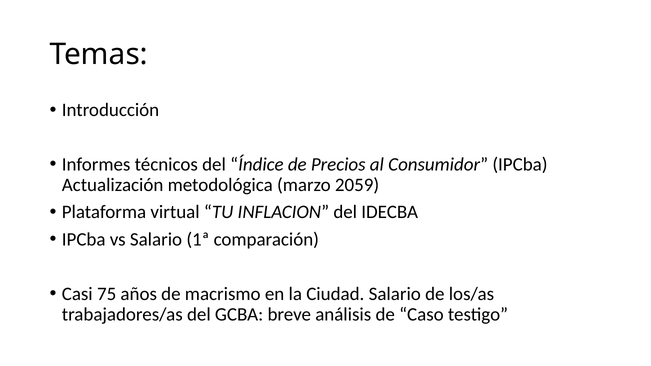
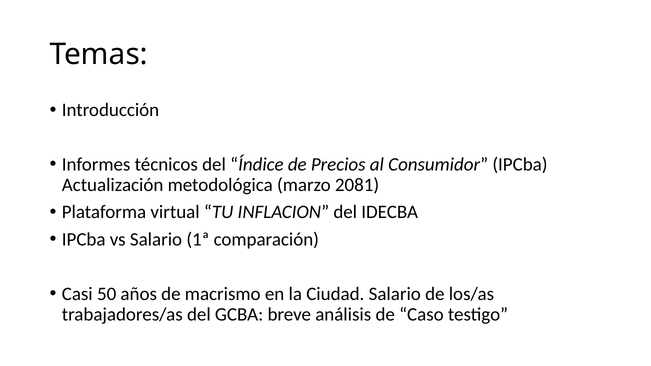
2059: 2059 -> 2081 (357, 185)
75: 75 -> 50 (107, 294)
